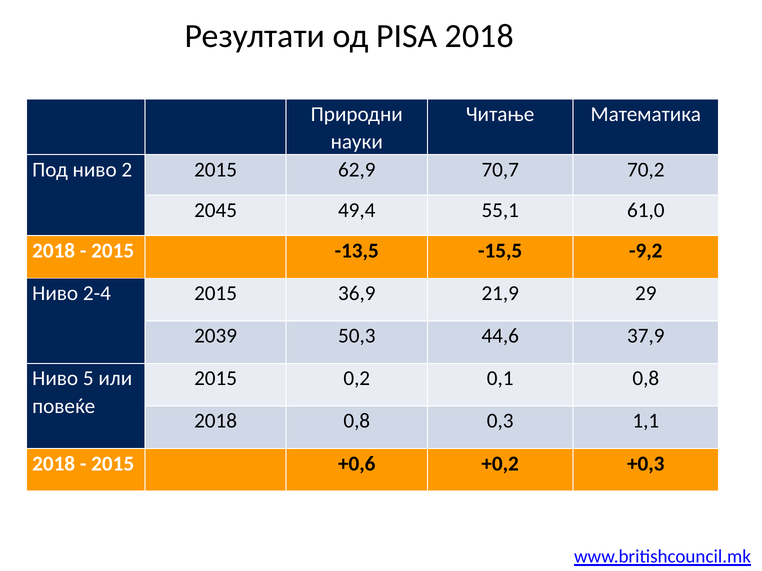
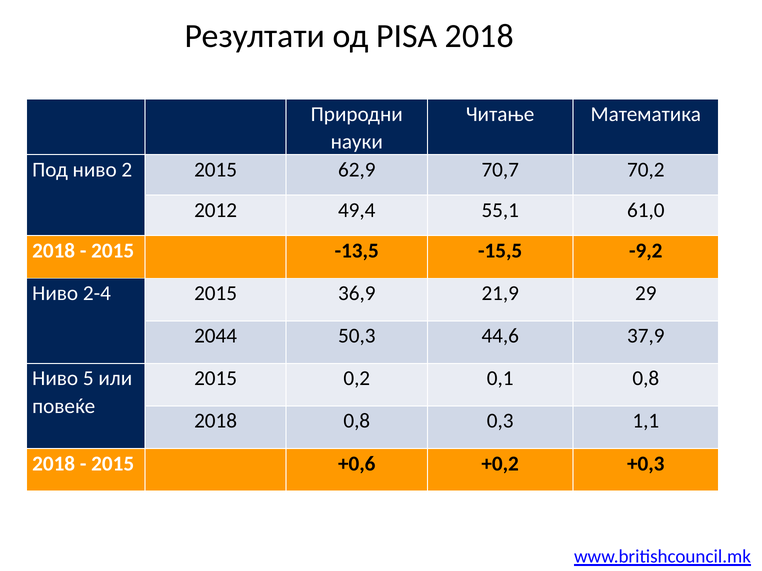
2045: 2045 -> 2012 (216, 210)
2039: 2039 -> 2044 (216, 336)
